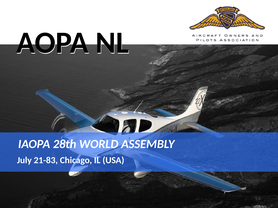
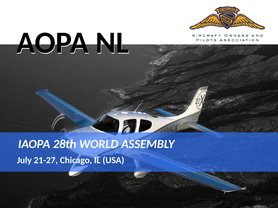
21-83: 21-83 -> 21-27 (46, 161)
